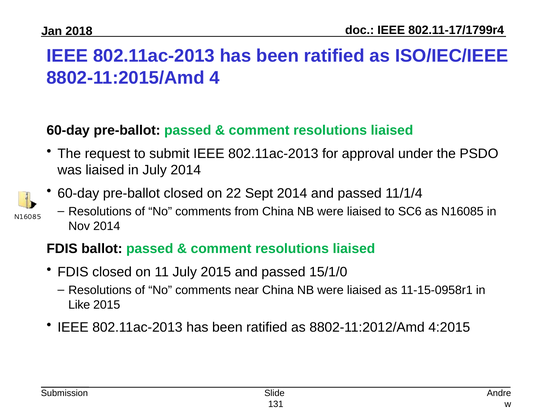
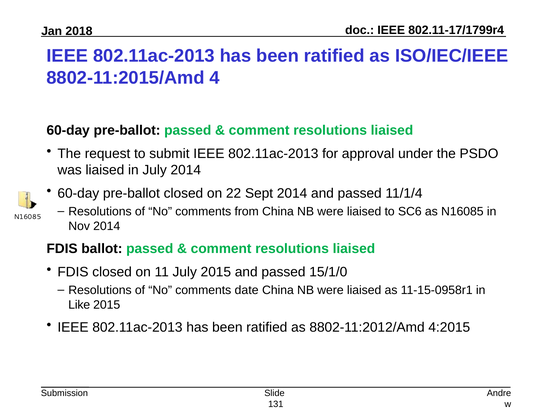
near: near -> date (247, 290)
